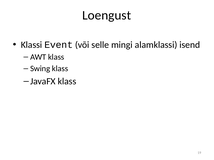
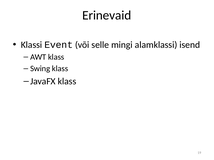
Loengust: Loengust -> Erinevaid (107, 15)
